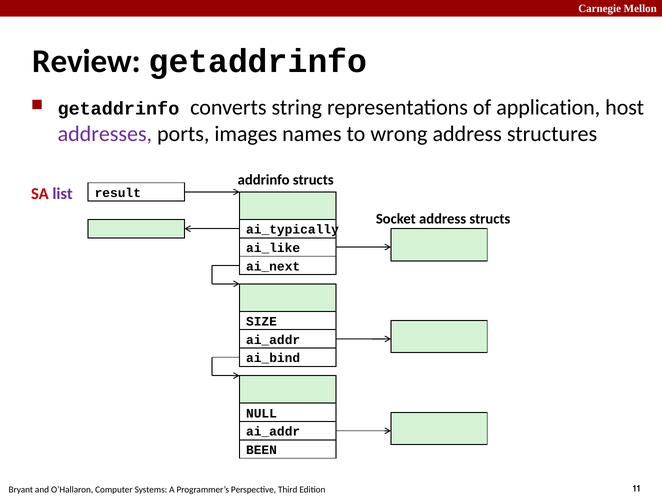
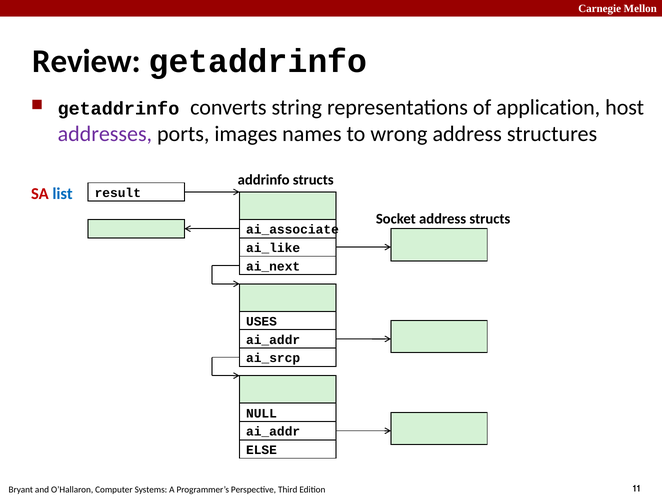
list colour: purple -> blue (63, 194)
ai_typically: ai_typically -> ai_associate (292, 229)
SIZE: SIZE -> USES (262, 321)
ai_bind: ai_bind -> ai_srcp (273, 358)
BEEN: BEEN -> ELSE (262, 450)
